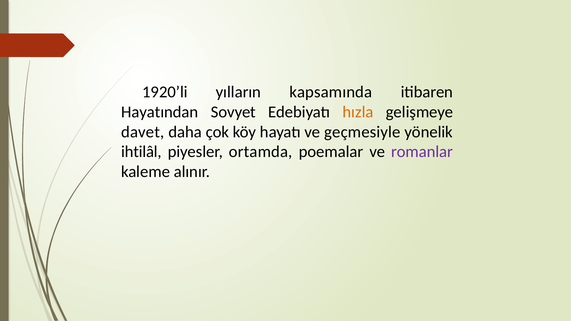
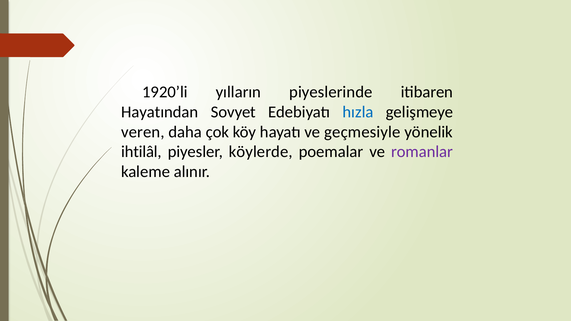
kapsamında: kapsamında -> piyeslerinde (331, 92)
hızla colour: orange -> blue (358, 112)
davet: davet -> veren (143, 132)
ortamda: ortamda -> köylerde (261, 152)
